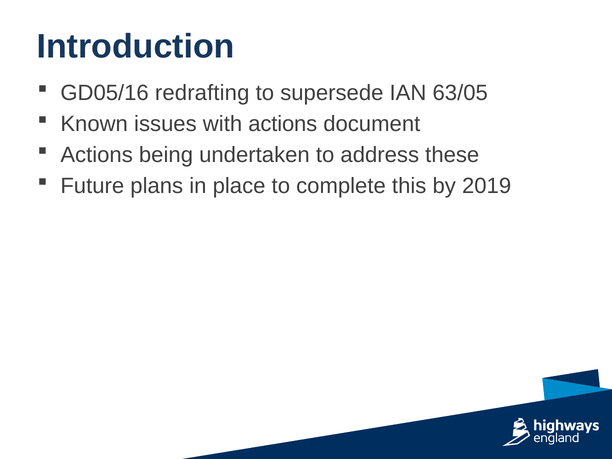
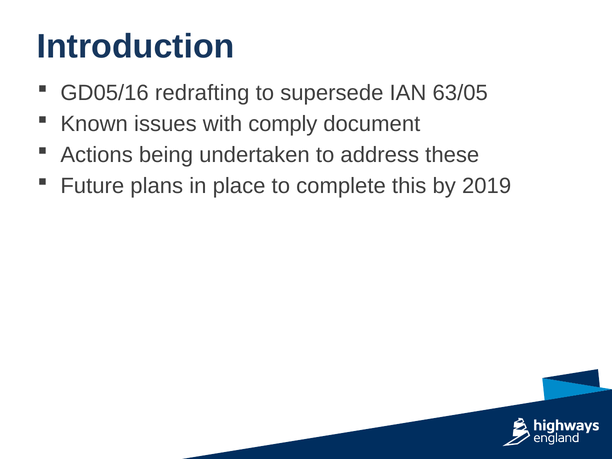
with actions: actions -> comply (283, 124)
